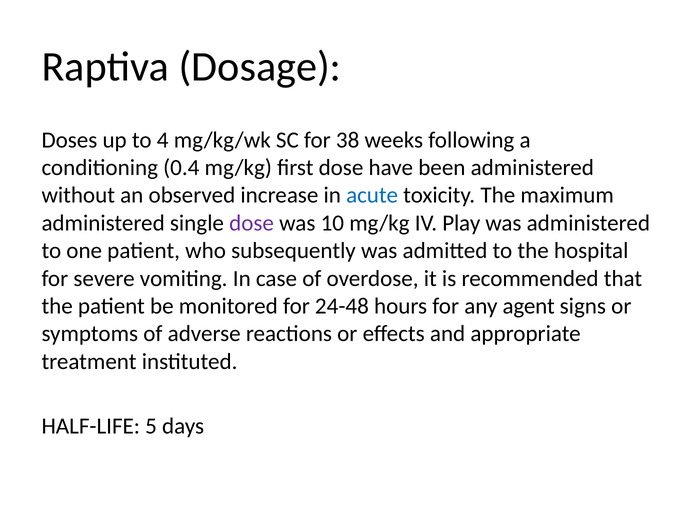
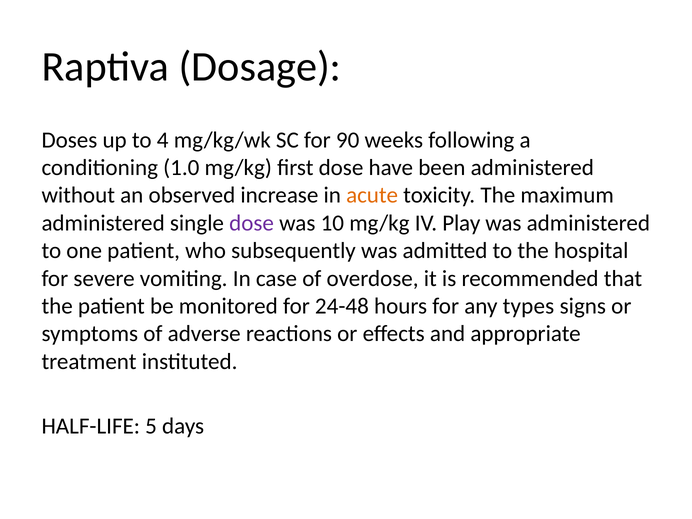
38: 38 -> 90 (348, 140)
0.4: 0.4 -> 1.0 (181, 168)
acute colour: blue -> orange (372, 195)
agent: agent -> types (528, 306)
